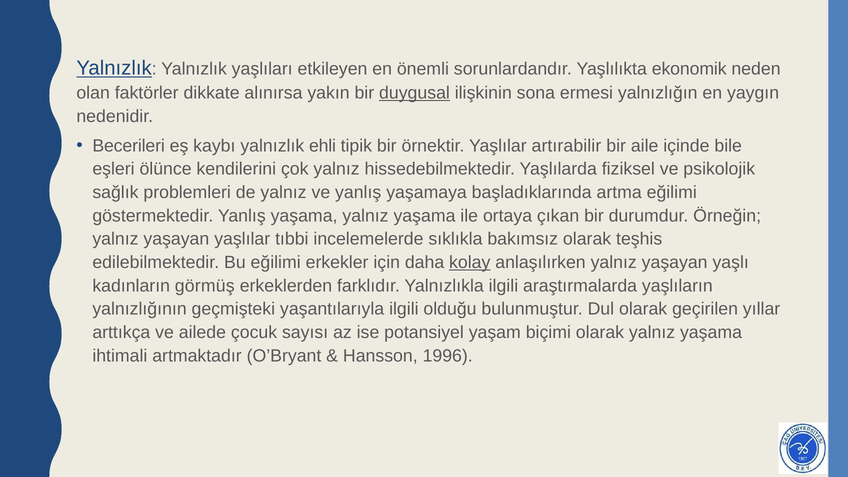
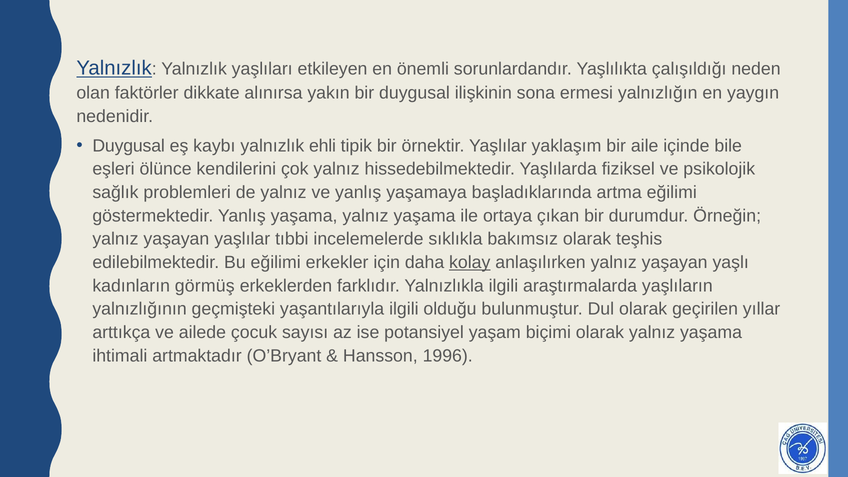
ekonomik: ekonomik -> çalışıldığı (689, 69)
duygusal underline: present -> none (414, 93)
Becerileri: Becerileri -> Duygusal (129, 146)
artırabilir: artırabilir -> yaklaşım (566, 146)
